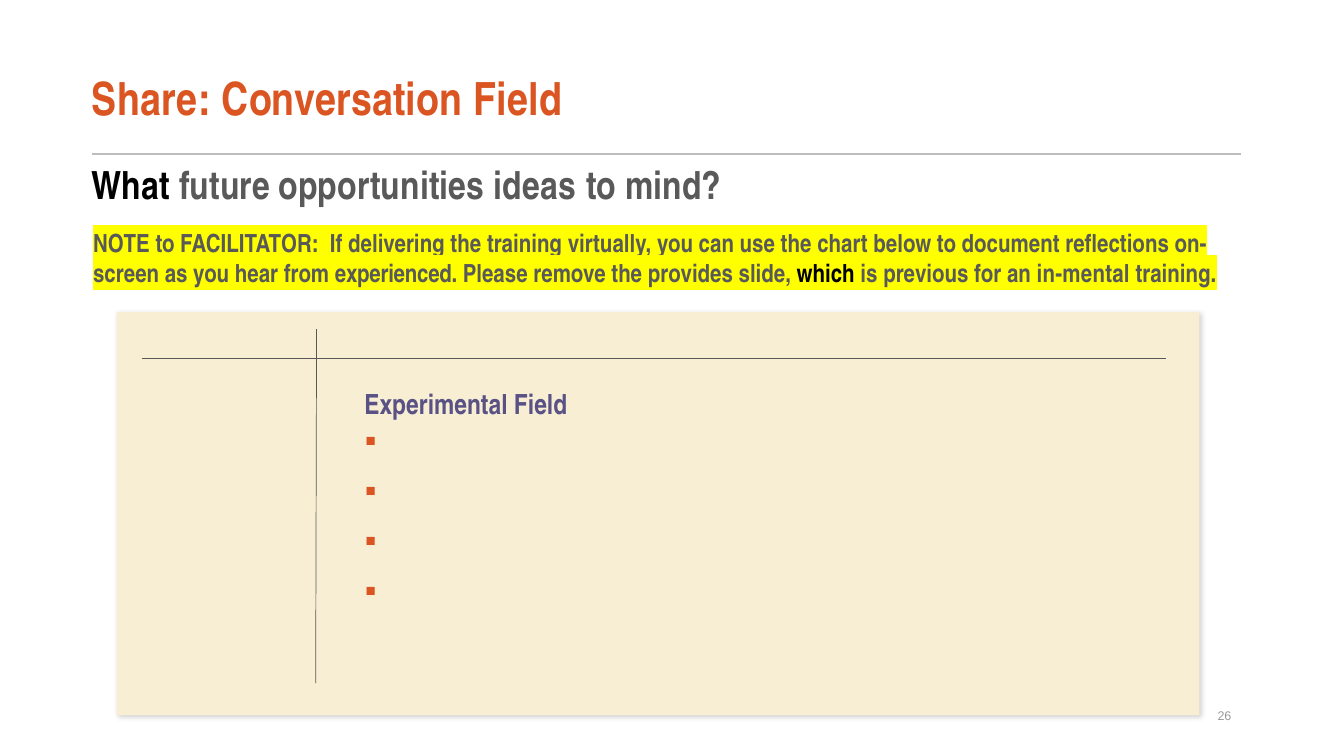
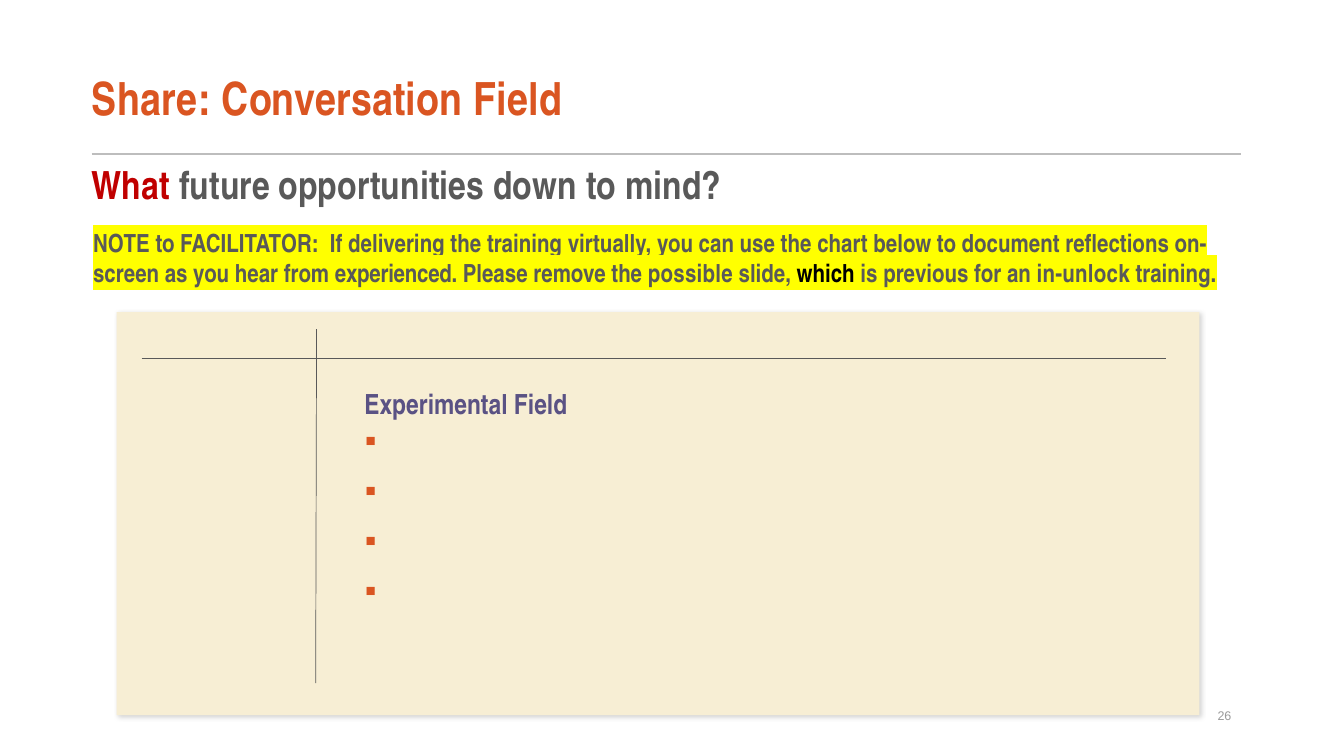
What colour: black -> red (131, 187)
ideas: ideas -> down (535, 187)
provides: provides -> possible (690, 274)
in-mental: in-mental -> in-unlock (1083, 274)
